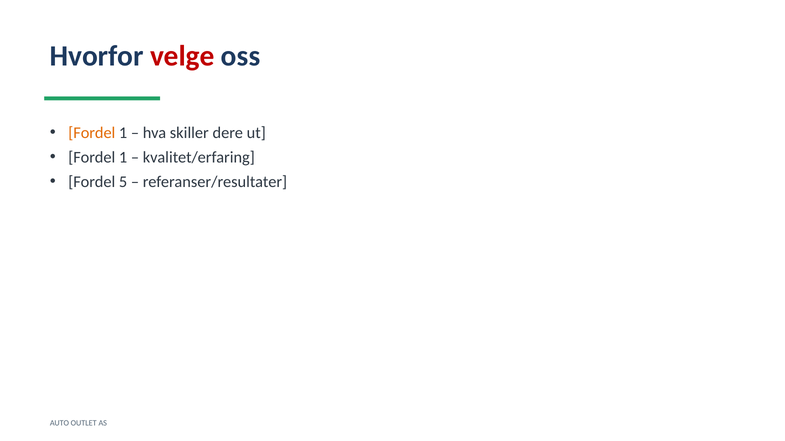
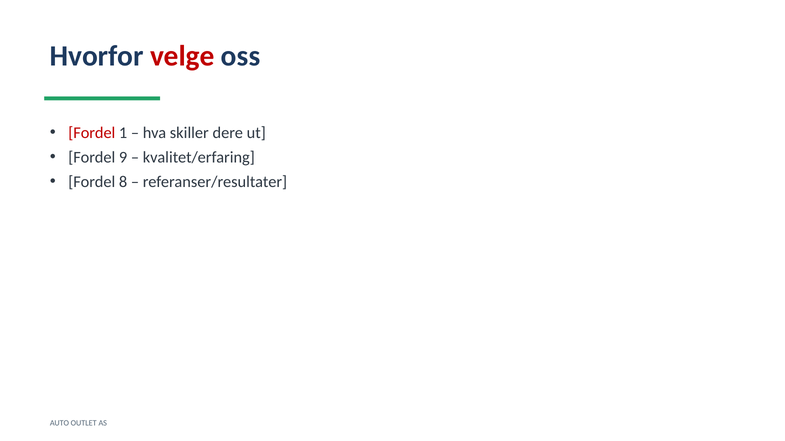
Fordel colour: orange -> red (92, 133)
1: 1 -> 9 (123, 158)
5: 5 -> 8 (123, 182)
